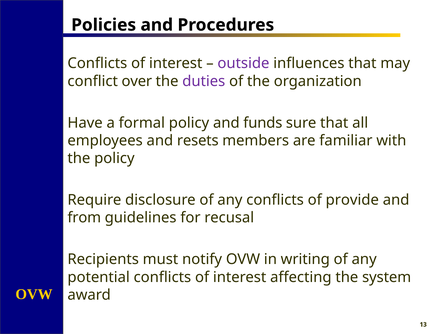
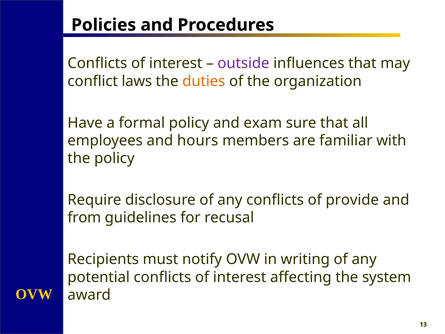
over: over -> laws (137, 81)
duties colour: purple -> orange (204, 81)
funds: funds -> exam (263, 123)
resets: resets -> hours (198, 140)
